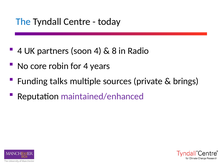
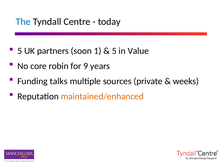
4: 4 -> 5 (20, 51)
soon 4: 4 -> 1 (98, 51)
8: 8 -> 5 (114, 51)
Radio: Radio -> Value (138, 51)
for 4: 4 -> 9 (86, 66)
brings: brings -> weeks (186, 81)
maintained/enhanced colour: purple -> orange (102, 97)
